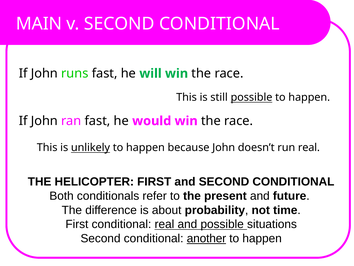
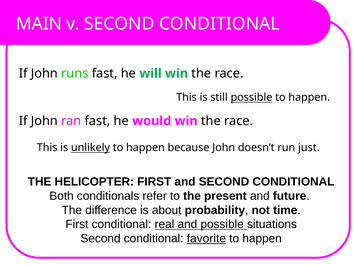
run real: real -> just (309, 147)
another: another -> favorite (206, 238)
